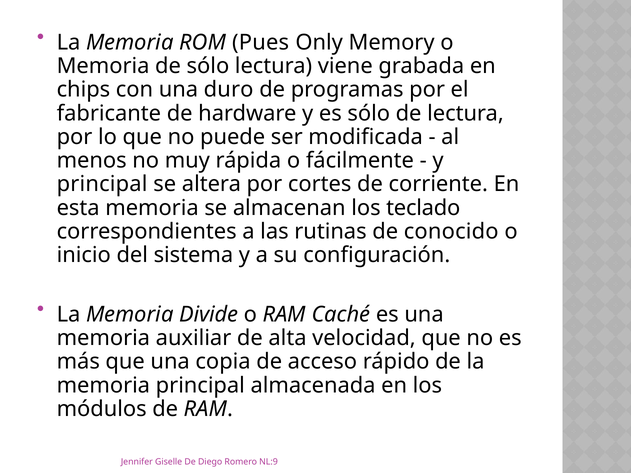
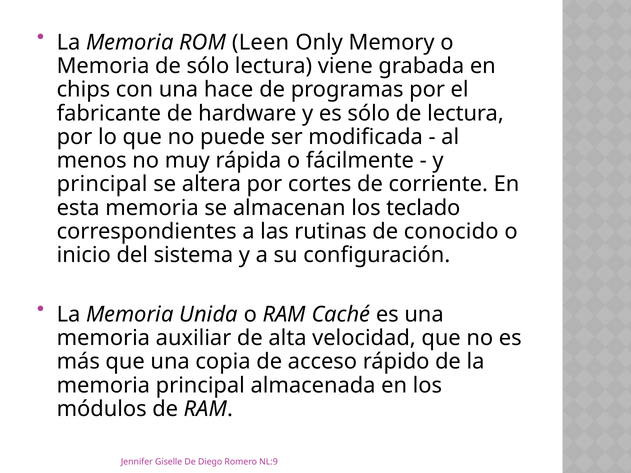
Pues: Pues -> Leen (261, 42)
duro: duro -> hace (229, 90)
Divide: Divide -> Unida (209, 315)
